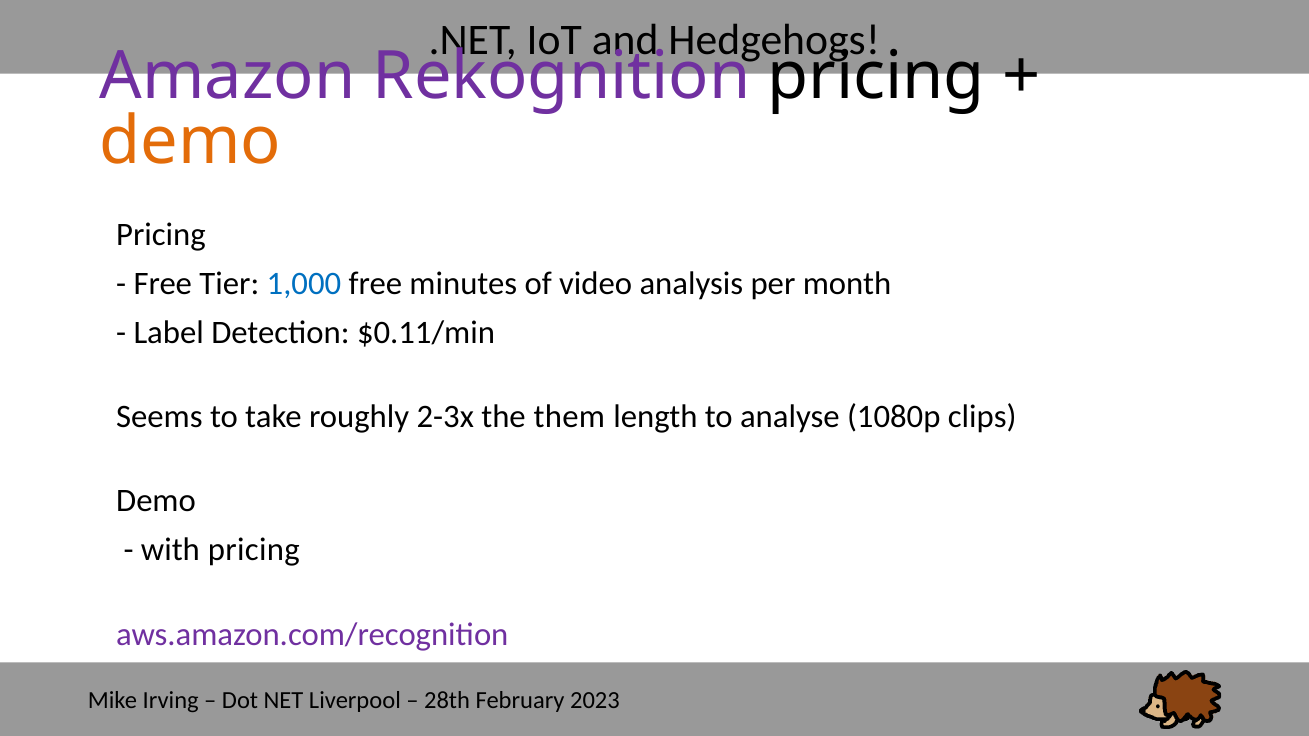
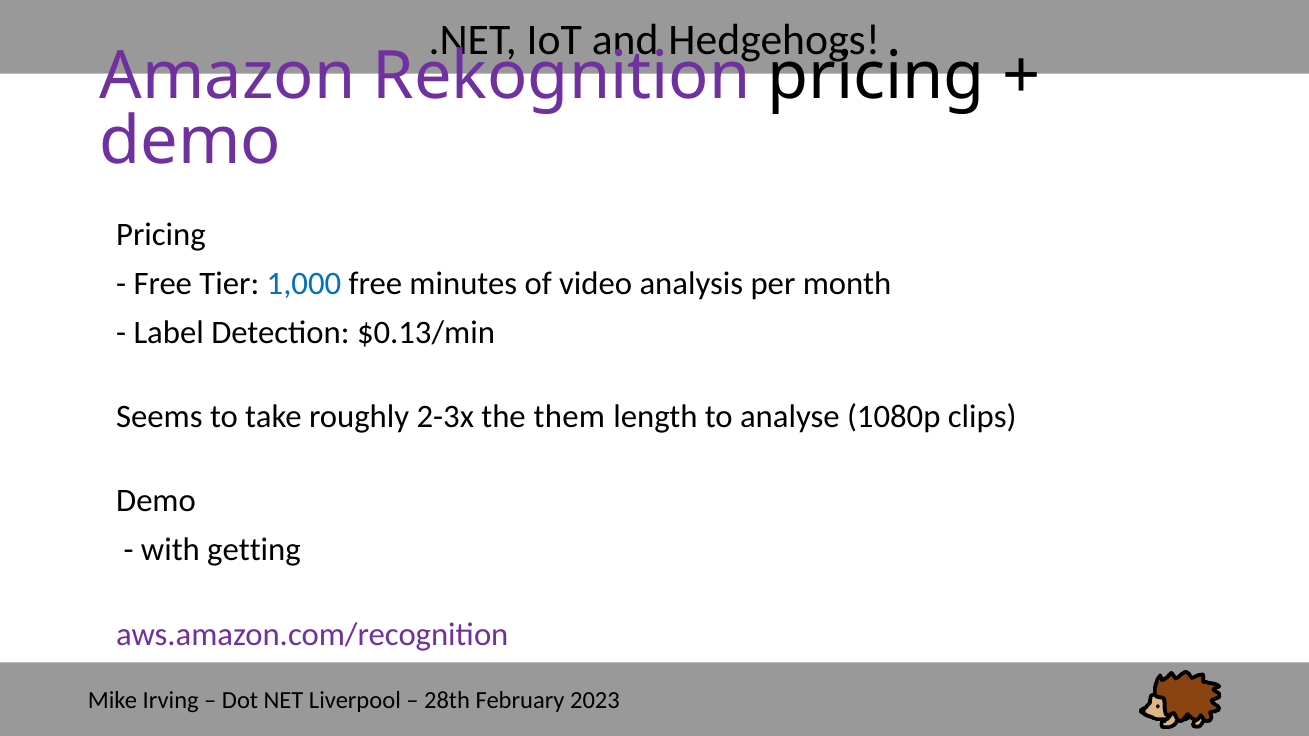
demo colour: orange -> purple (191, 142)
$0.11/min: $0.11/min -> $0.13/min (426, 333)
with pricing: pricing -> getting (254, 550)
